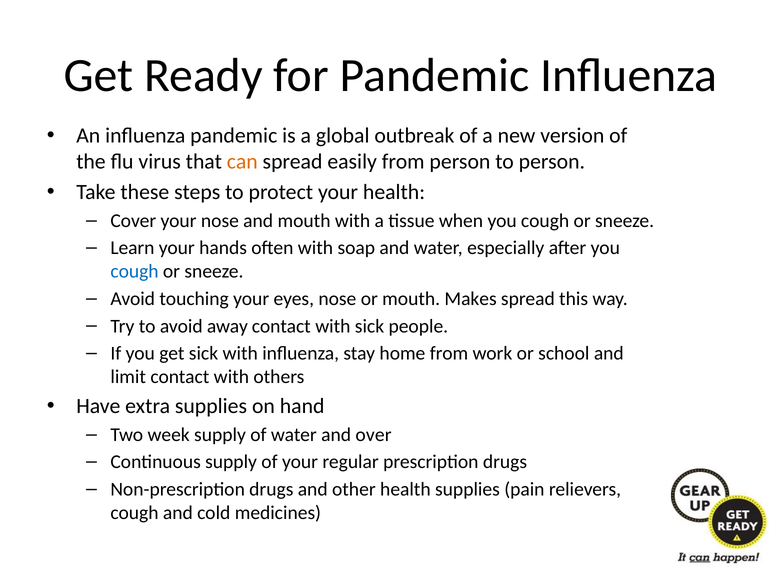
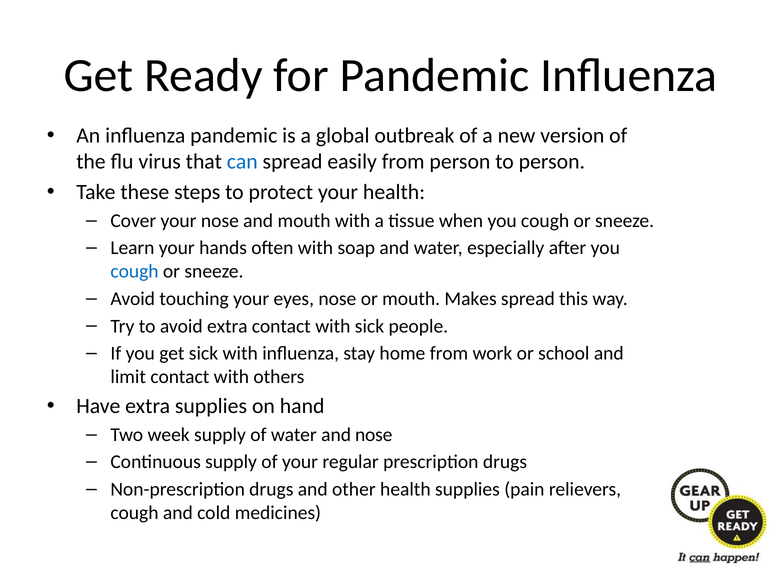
can colour: orange -> blue (242, 162)
avoid away: away -> extra (227, 326)
and over: over -> nose (374, 435)
